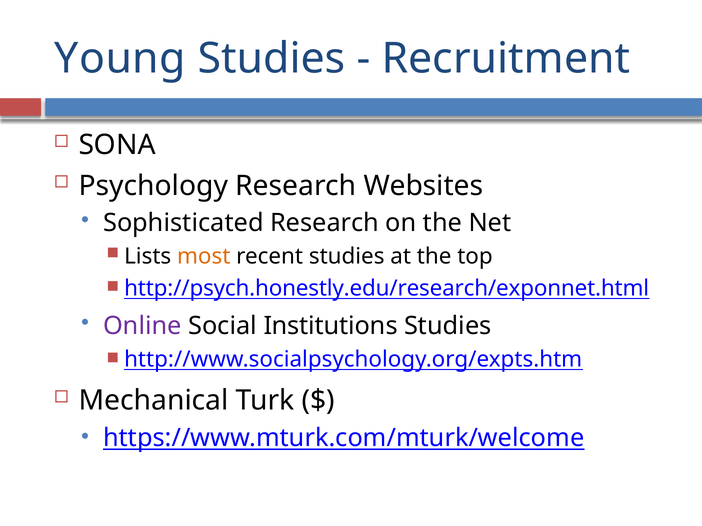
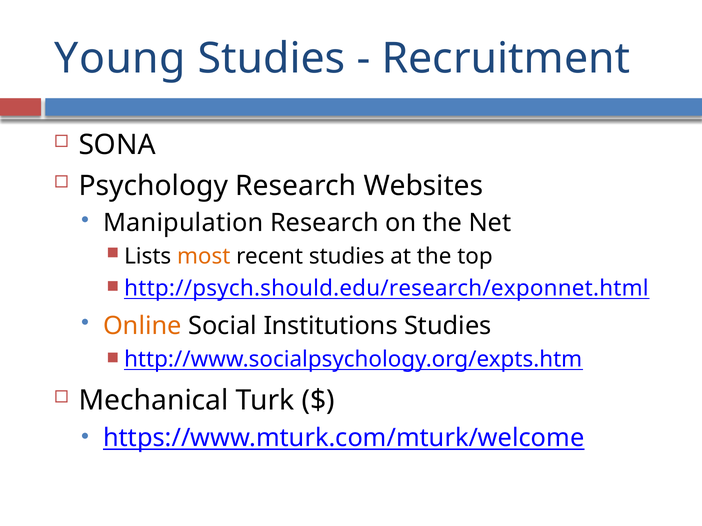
Sophisticated: Sophisticated -> Manipulation (183, 223)
http://psych.honestly.edu/research/exponnet.html: http://psych.honestly.edu/research/exponnet.html -> http://psych.should.edu/research/exponnet.html (386, 288)
Online colour: purple -> orange (142, 326)
